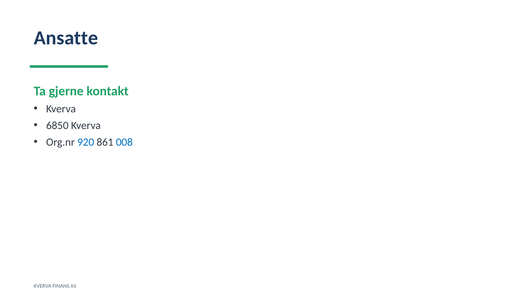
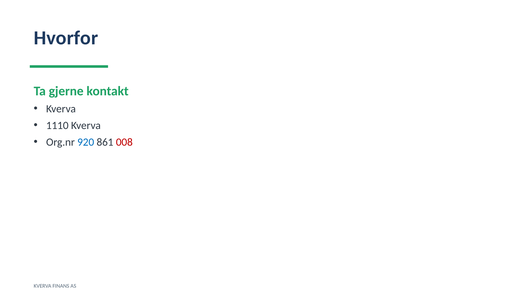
Ansatte: Ansatte -> Hvorfor (66, 38)
6850: 6850 -> 1110 (57, 126)
008 colour: blue -> red (124, 142)
